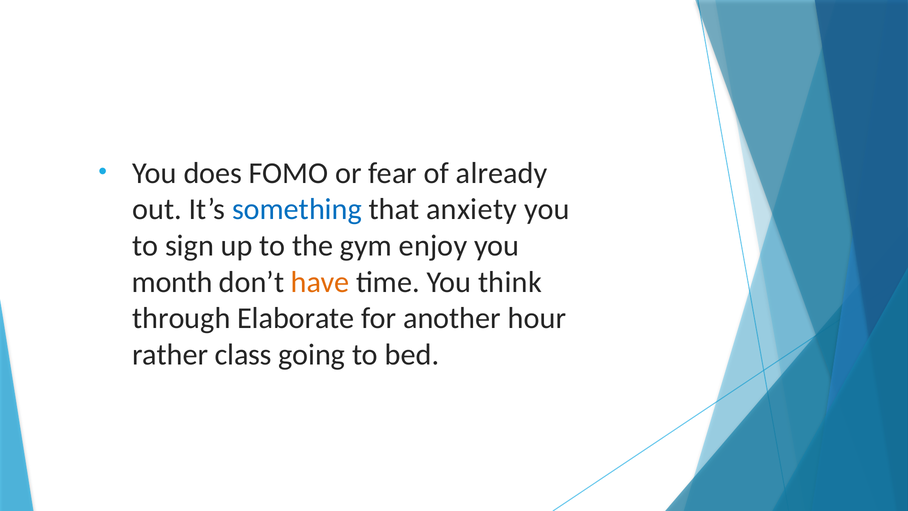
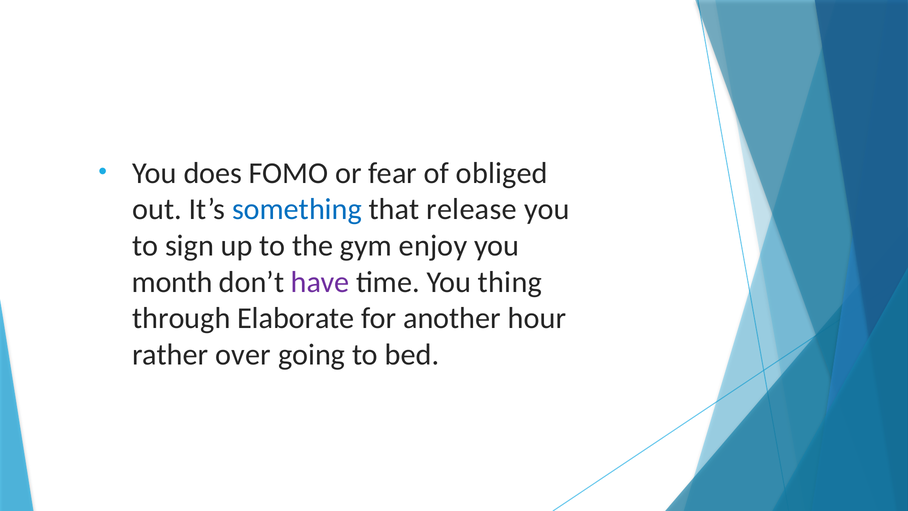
already: already -> obliged (502, 173)
anxiety: anxiety -> release (472, 209)
have colour: orange -> purple (320, 282)
think: think -> thing (510, 282)
class: class -> over (243, 355)
